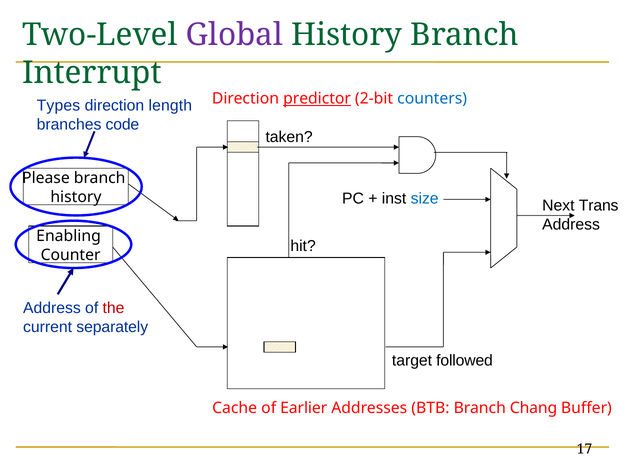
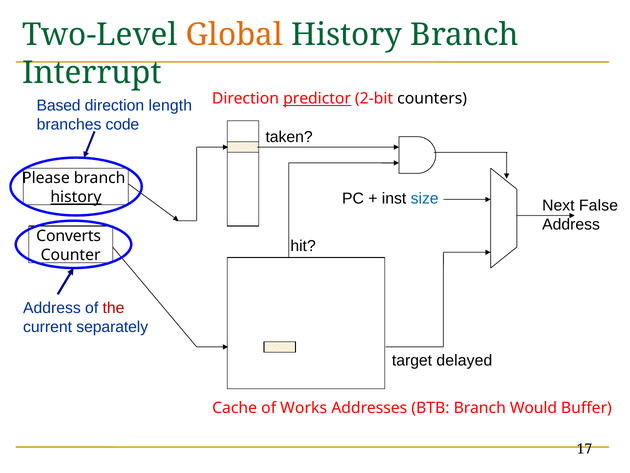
Global colour: purple -> orange (234, 35)
counters colour: blue -> black (432, 99)
Types: Types -> Based (59, 105)
history underline: none -> present (76, 197)
Trans: Trans -> False (599, 205)
Enabling: Enabling -> Converts (69, 236)
followed: followed -> delayed (464, 360)
Earlier: Earlier -> Works (304, 407)
Chang: Chang -> Would (534, 407)
